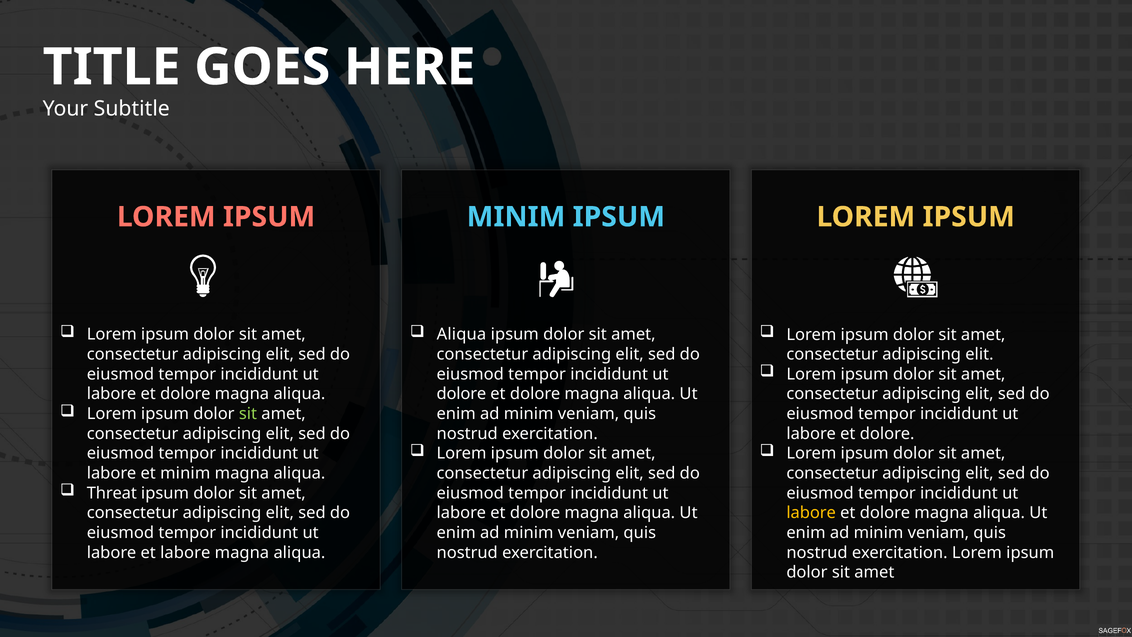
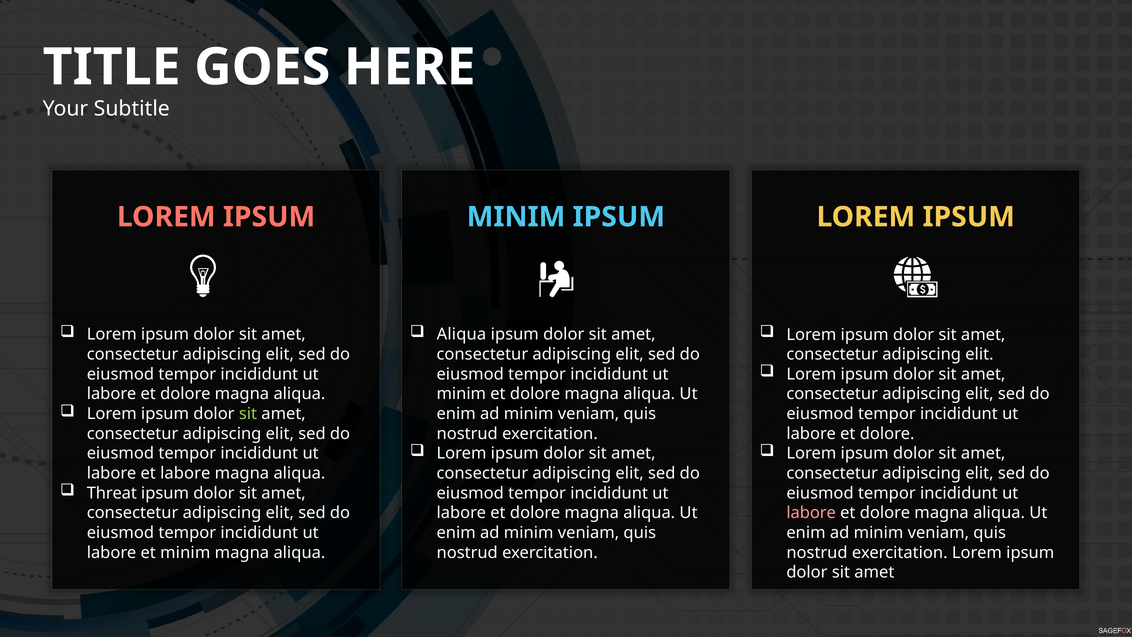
dolore: dolore -> minim (461, 394)
et minim: minim -> labore (185, 473)
labore colour: yellow -> pink (811, 513)
et labore: labore -> minim (185, 552)
